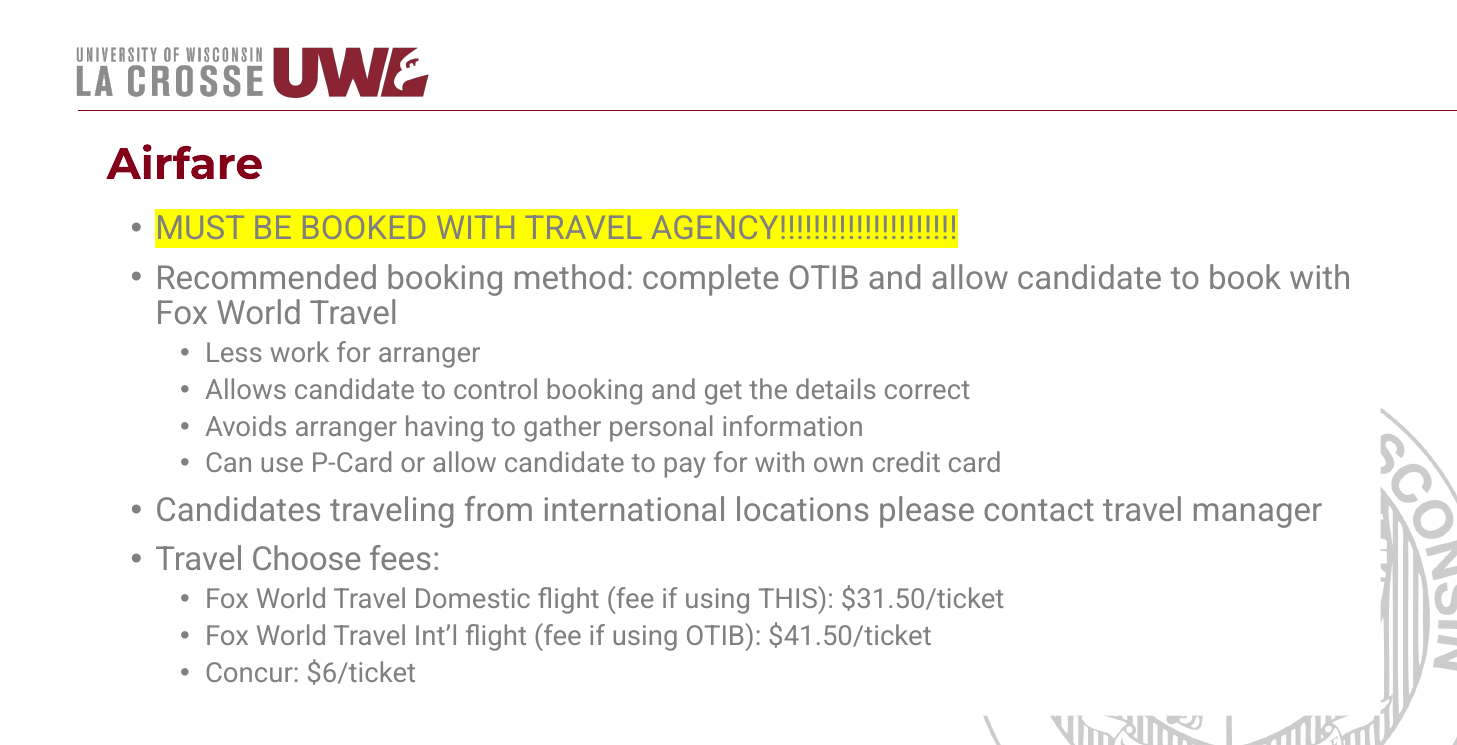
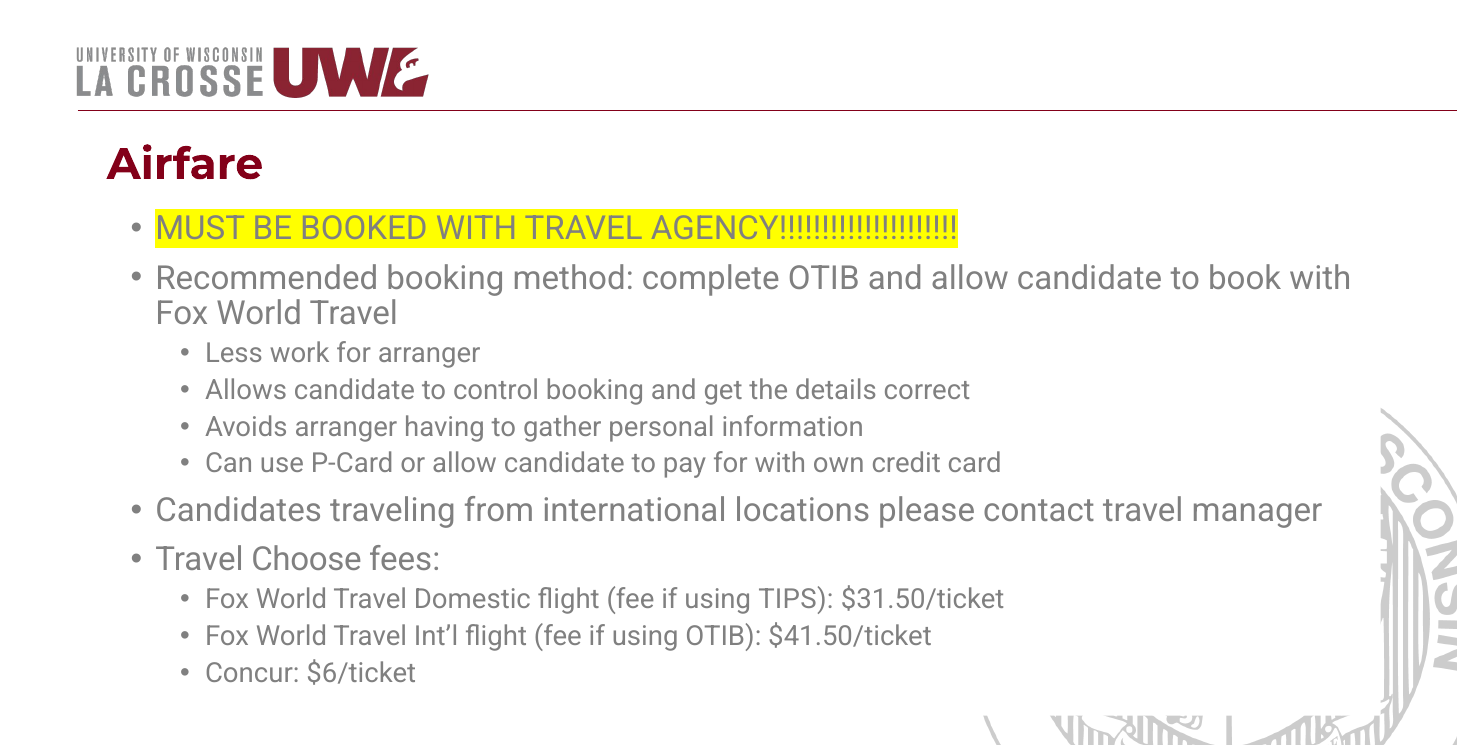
THIS: THIS -> TIPS (796, 600)
